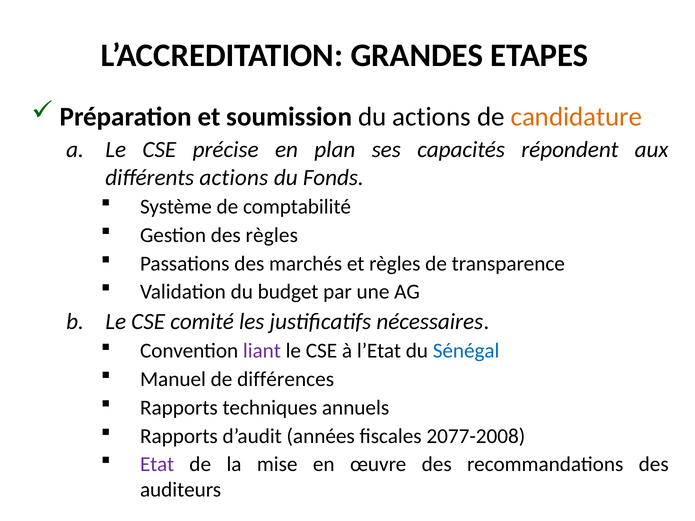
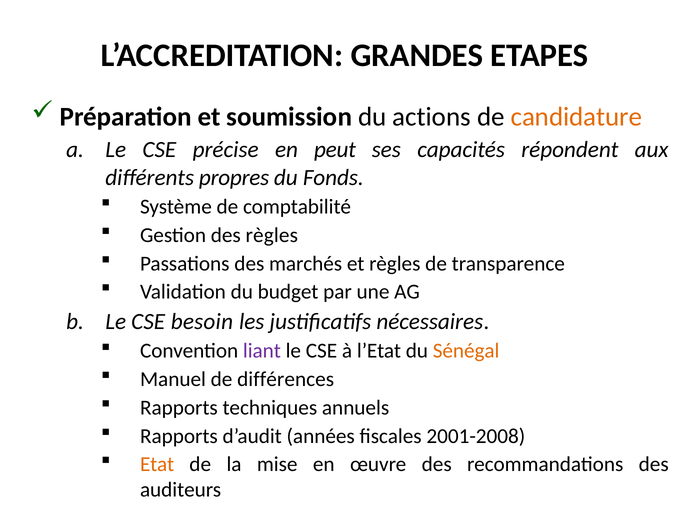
plan: plan -> peut (335, 150)
différents actions: actions -> propres (234, 178)
comité: comité -> besoin (202, 322)
Sénégal colour: blue -> orange (466, 351)
2077-2008: 2077-2008 -> 2001-2008 (476, 436)
Etat colour: purple -> orange (157, 465)
